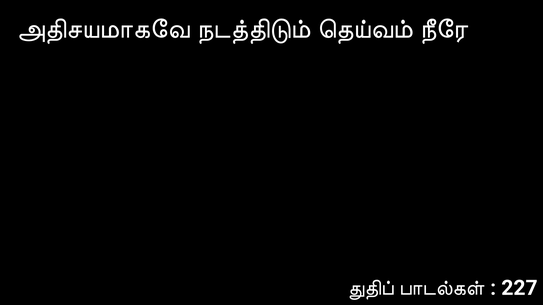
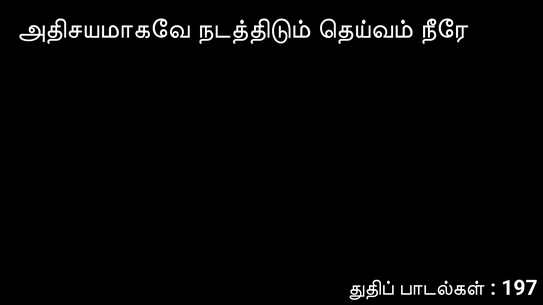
227: 227 -> 197 (519, 288)
